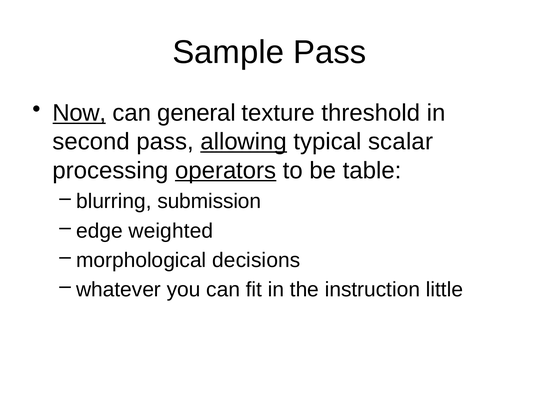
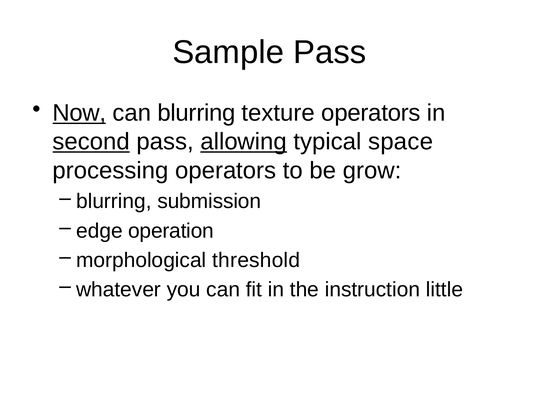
can general: general -> blurring (196, 113)
texture threshold: threshold -> operators (371, 113)
second underline: none -> present (91, 142)
scalar: scalar -> space (401, 142)
operators underline: present -> none (226, 171)
table: table -> grow (372, 171)
weighted: weighted -> operation (171, 231)
decisions: decisions -> threshold (256, 260)
